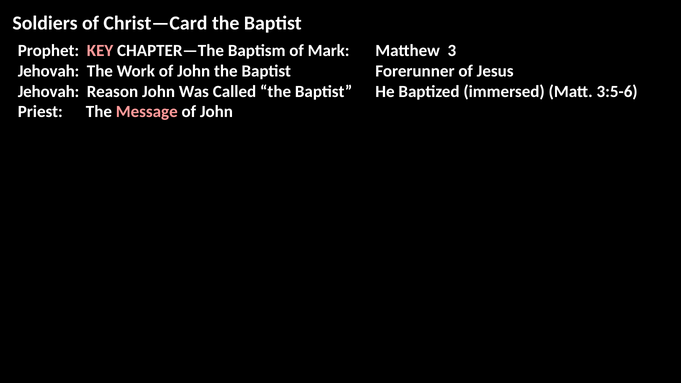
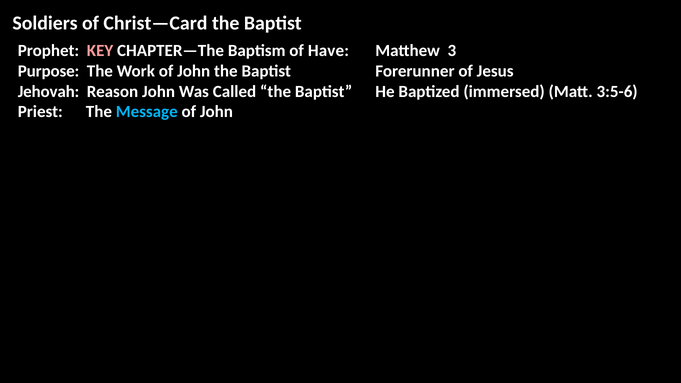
Mark: Mark -> Have (328, 51)
Jehovah: Jehovah -> Purpose (49, 71)
Message colour: pink -> light blue (147, 112)
